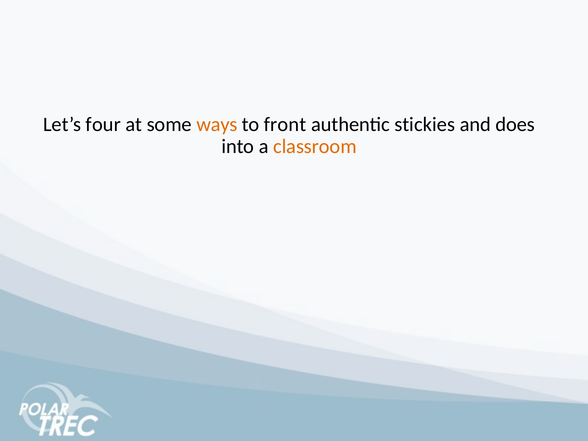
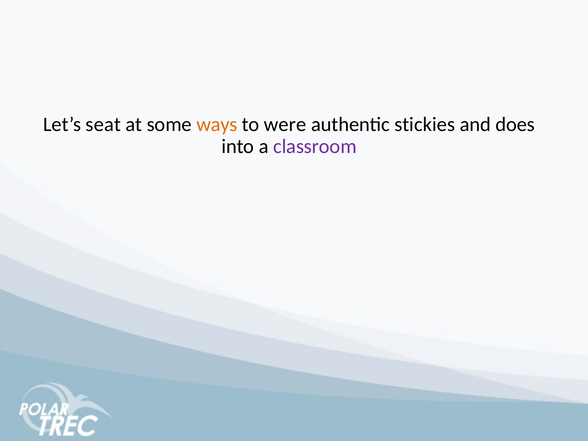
four: four -> seat (103, 124)
front: front -> were (285, 124)
classroom colour: orange -> purple (315, 146)
